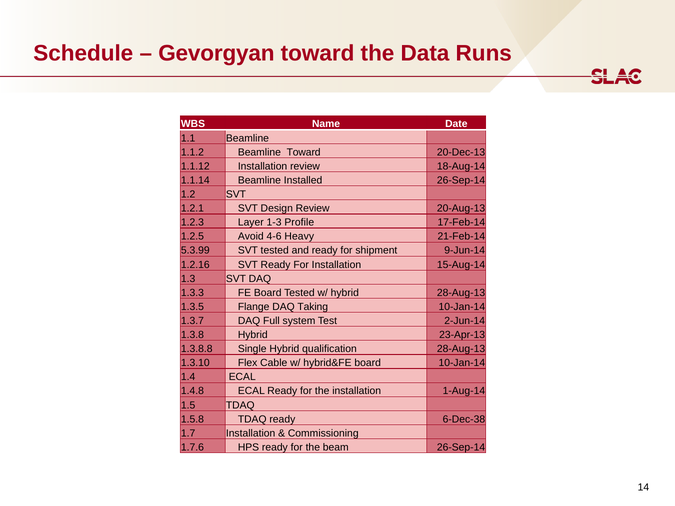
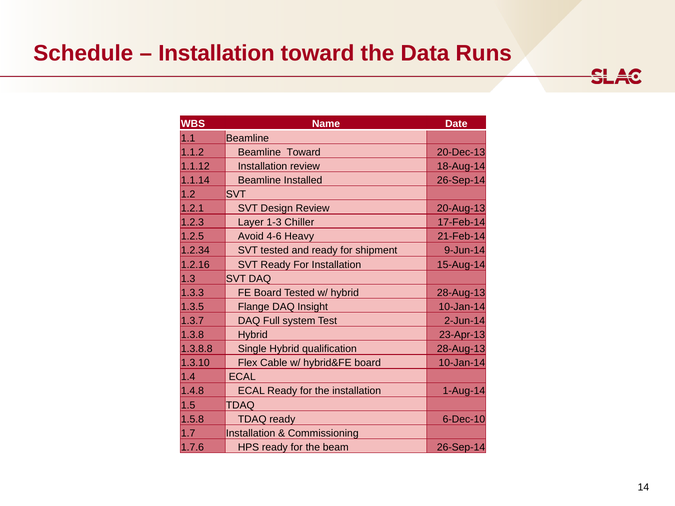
Gevorgyan: Gevorgyan -> Installation (216, 53)
Profile: Profile -> Chiller (299, 223)
5.3.99: 5.3.99 -> 1.2.34 (195, 251)
Taking: Taking -> Insight (313, 307)
6-Dec-38: 6-Dec-38 -> 6-Dec-10 (464, 419)
